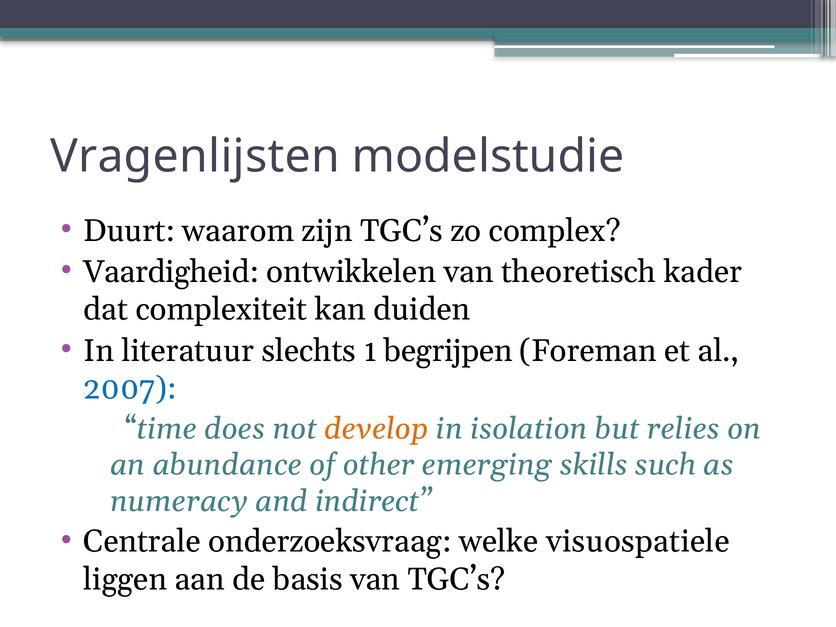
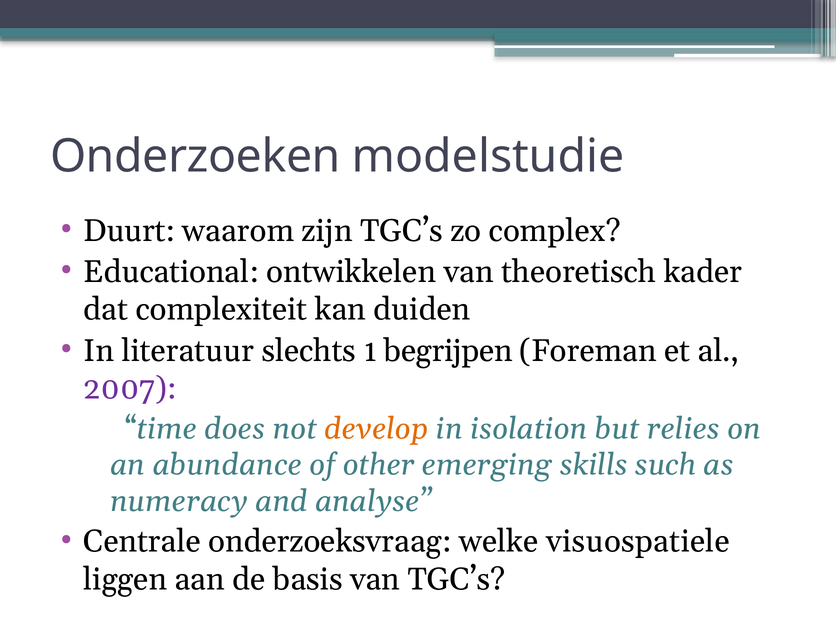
Vragenlijsten: Vragenlijsten -> Onderzoeken (195, 156)
Vaardigheid: Vaardigheid -> Educational (171, 272)
2007 colour: blue -> purple (130, 388)
indirect: indirect -> analyse (373, 501)
